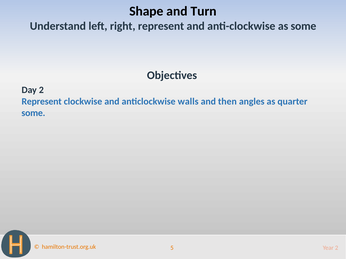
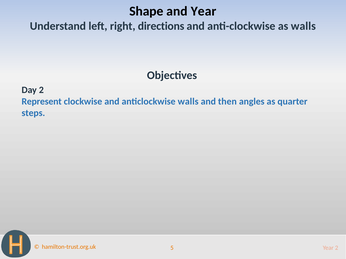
and Turn: Turn -> Year (204, 11)
right represent: represent -> directions (161, 26)
as some: some -> walls (303, 26)
some: some -> steps (33, 113)
